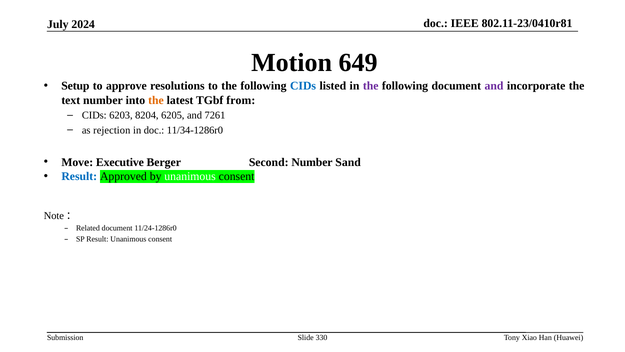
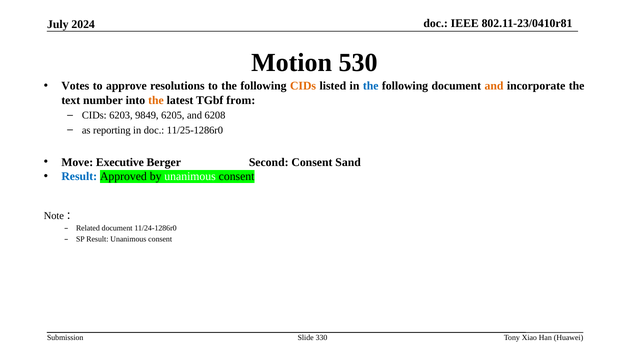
649: 649 -> 530 (358, 63)
Setup: Setup -> Votes (75, 86)
CIDs colour: blue -> orange (303, 86)
the colour: purple -> blue (371, 86)
and colour: purple -> orange (494, 86)
8204: 8204 -> 9849 (147, 115)
7261: 7261 -> 6208 (215, 115)
rejection: rejection -> reporting (112, 130)
11/34-1286r0: 11/34-1286r0 -> 11/25-1286r0 (195, 130)
Second Number: Number -> Consent (312, 162)
